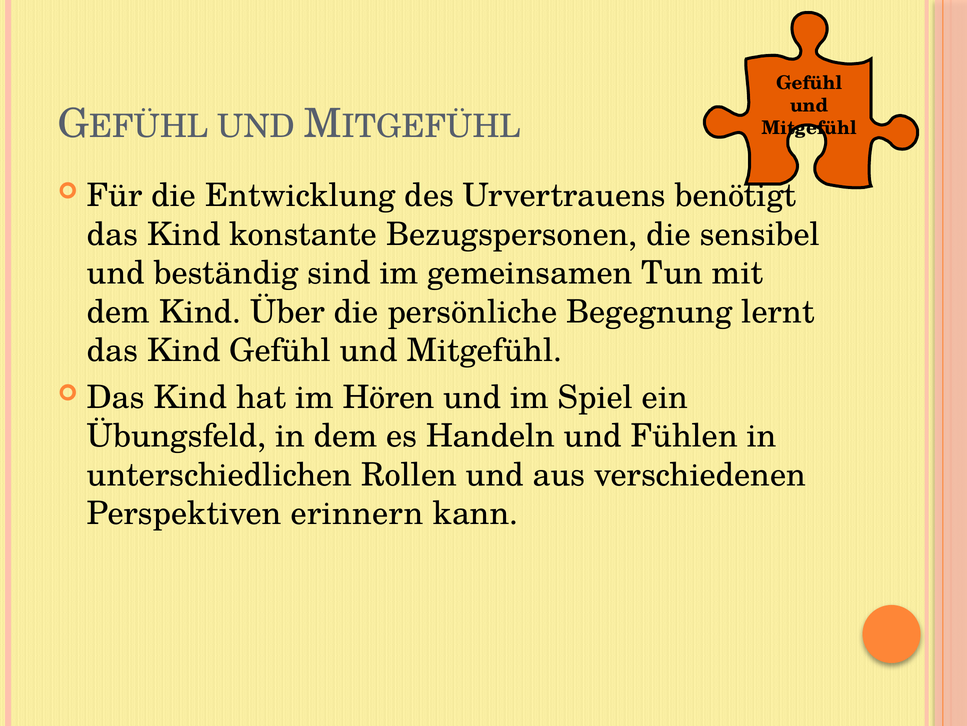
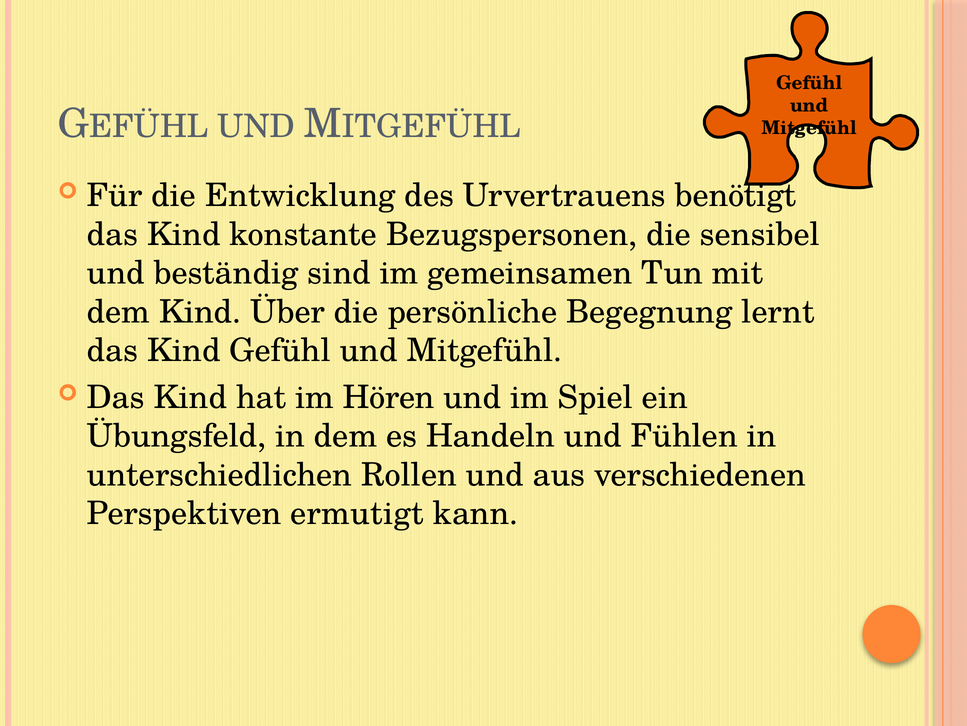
erinnern: erinnern -> ermutigt (357, 513)
